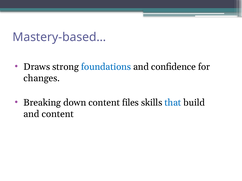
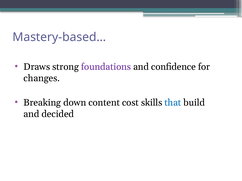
foundations colour: blue -> purple (106, 67)
files: files -> cost (130, 103)
and content: content -> decided (58, 114)
